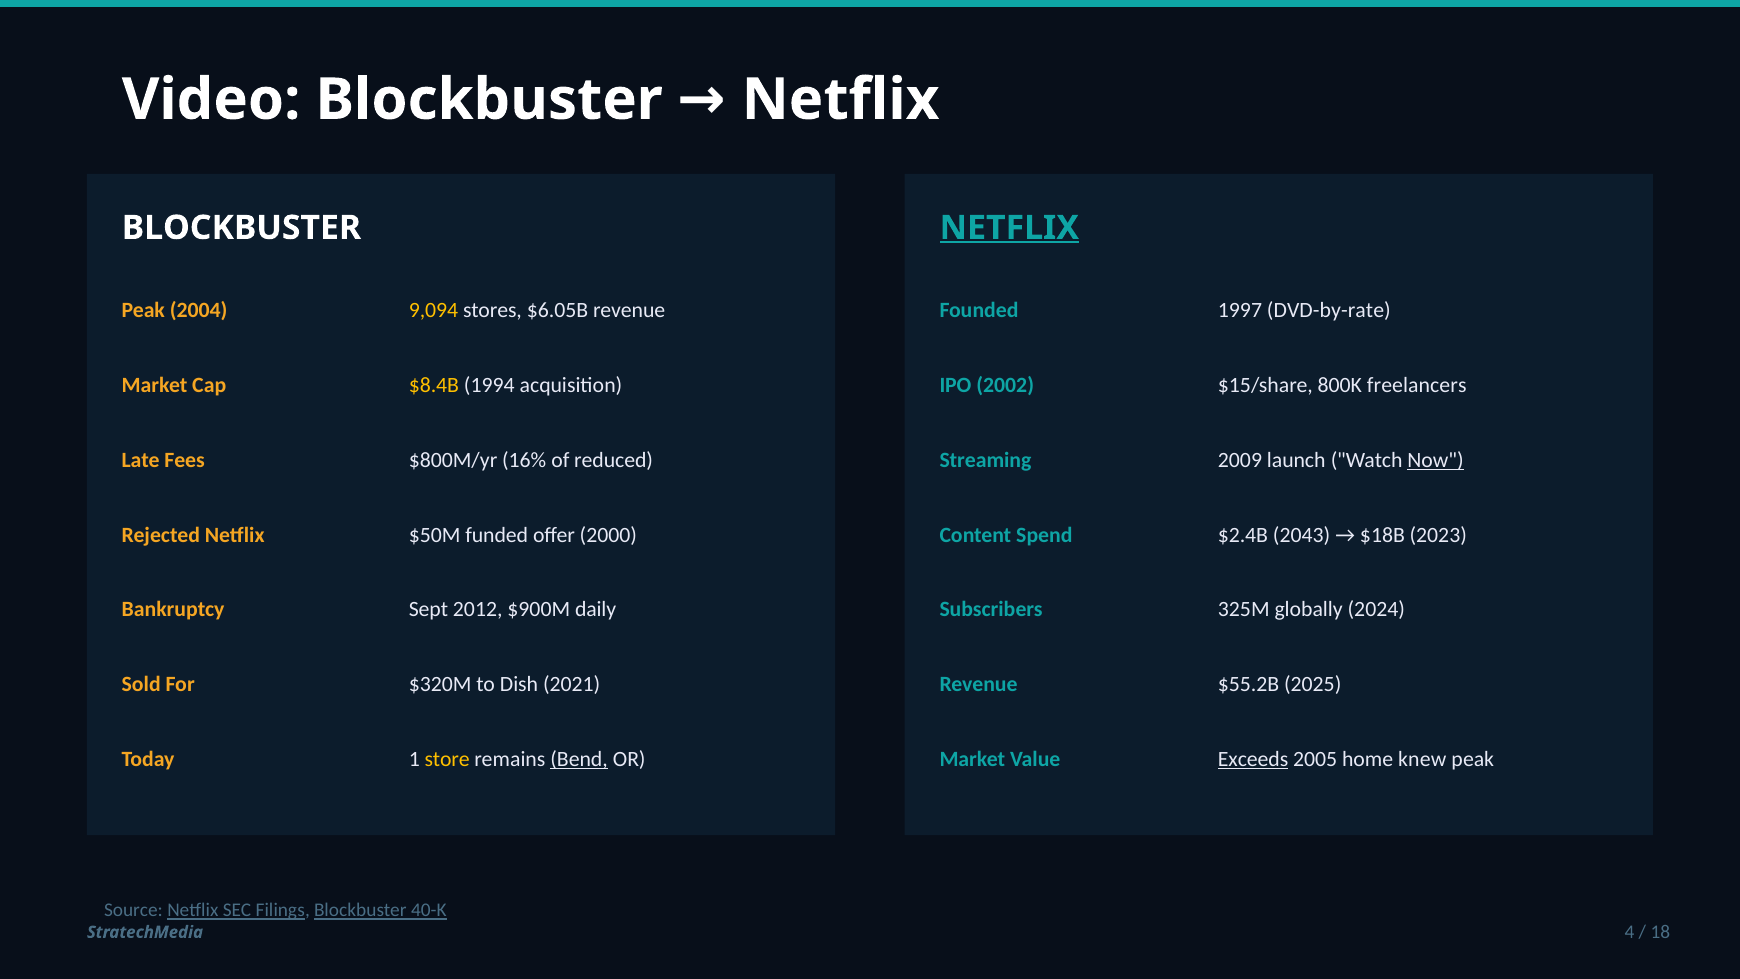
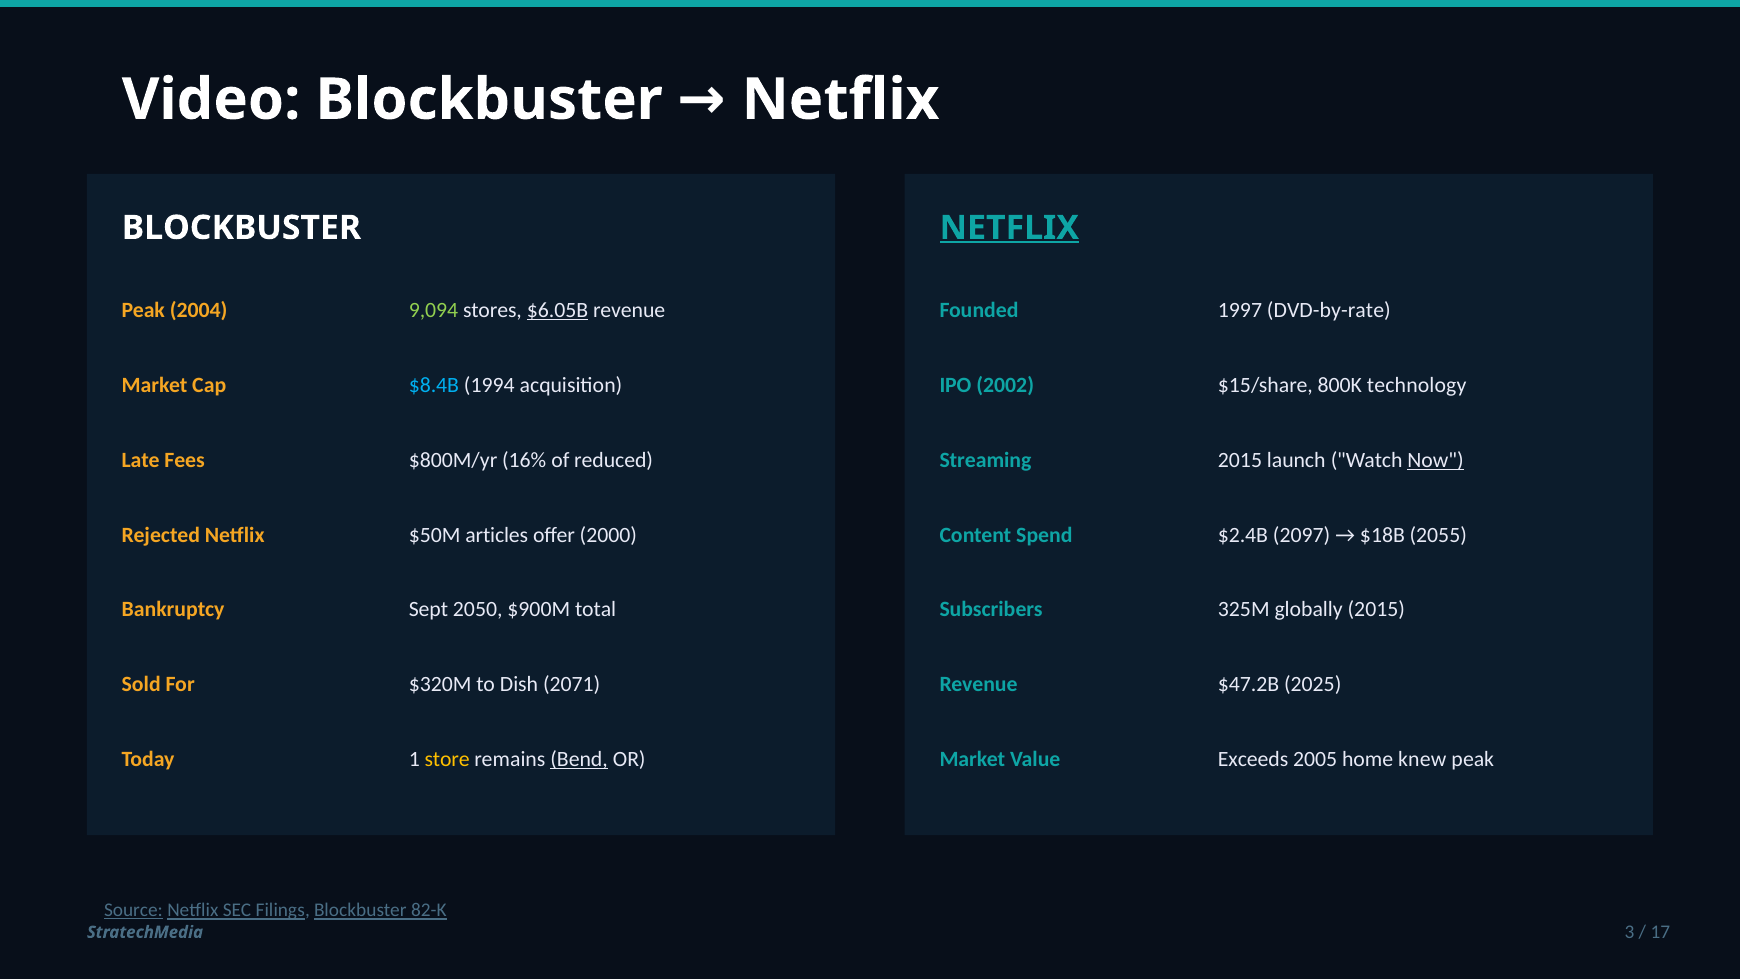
9,094 colour: yellow -> light green (434, 310)
$6.05B underline: none -> present (558, 310)
$8.4B colour: yellow -> light blue (434, 385)
freelancers: freelancers -> technology (1417, 385)
Streaming 2009: 2009 -> 2015 (1240, 460)
funded: funded -> articles (497, 535)
2043: 2043 -> 2097 (1302, 535)
2023: 2023 -> 2055 (1438, 535)
2012: 2012 -> 2050 (478, 610)
daily: daily -> total (596, 610)
globally 2024: 2024 -> 2015 (1376, 610)
2021: 2021 -> 2071 (572, 684)
$55.2B: $55.2B -> $47.2B (1249, 684)
Exceeds underline: present -> none (1253, 759)
Source underline: none -> present (133, 910)
40-K: 40-K -> 82-K (429, 910)
4: 4 -> 3 (1629, 932)
18: 18 -> 17 (1660, 932)
